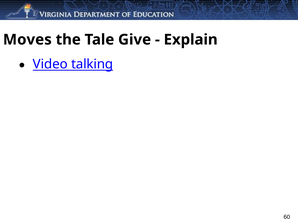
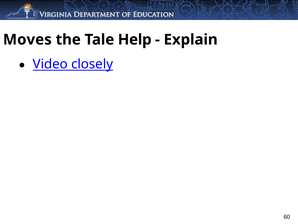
Give: Give -> Help (135, 40)
talking: talking -> closely (92, 64)
